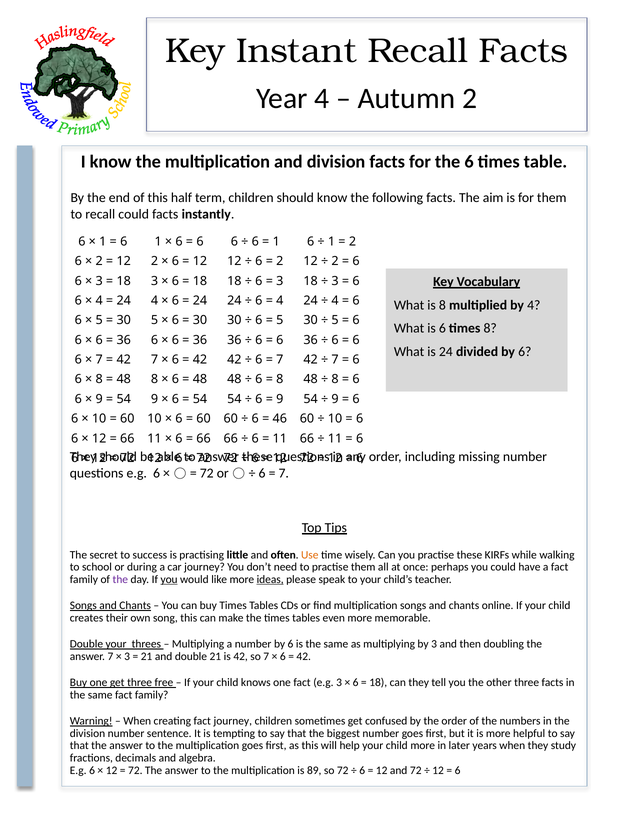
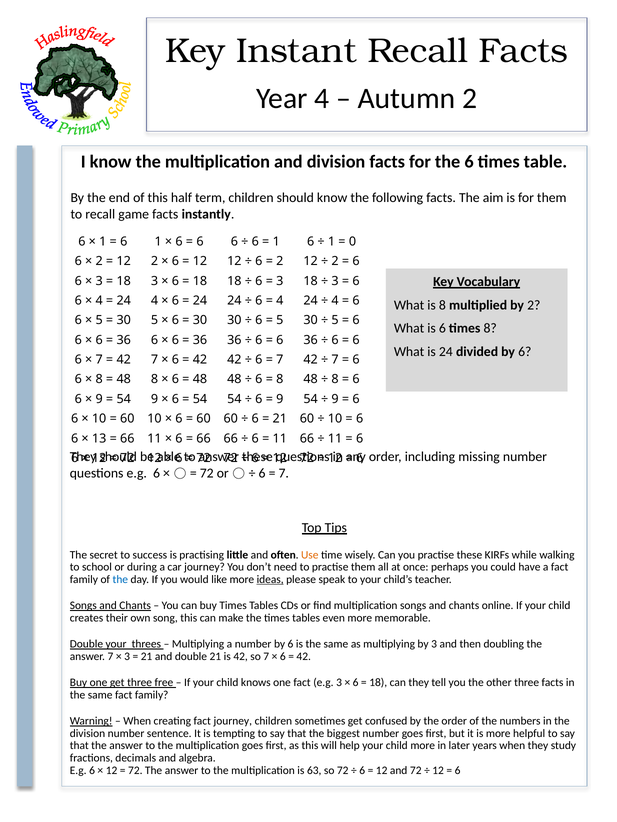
could: could -> game (134, 214)
2: 2 -> 0 (352, 242)
by 4: 4 -> 2 (534, 305)
46: 46 -> 21 (280, 419)
12: 12 -> 13 (99, 439)
the colour: purple -> blue (120, 580)
you underline: present -> none (169, 580)
89: 89 -> 63 (314, 771)
